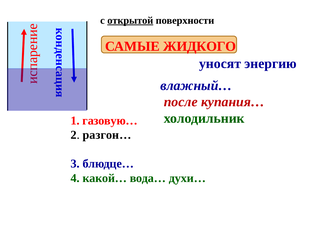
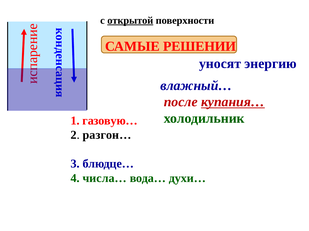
ЖИДКОГО: ЖИДКОГО -> РЕШЕНИИ (200, 47)
купания… underline: none -> present (233, 102)
какой…: какой… -> числа… (105, 179)
